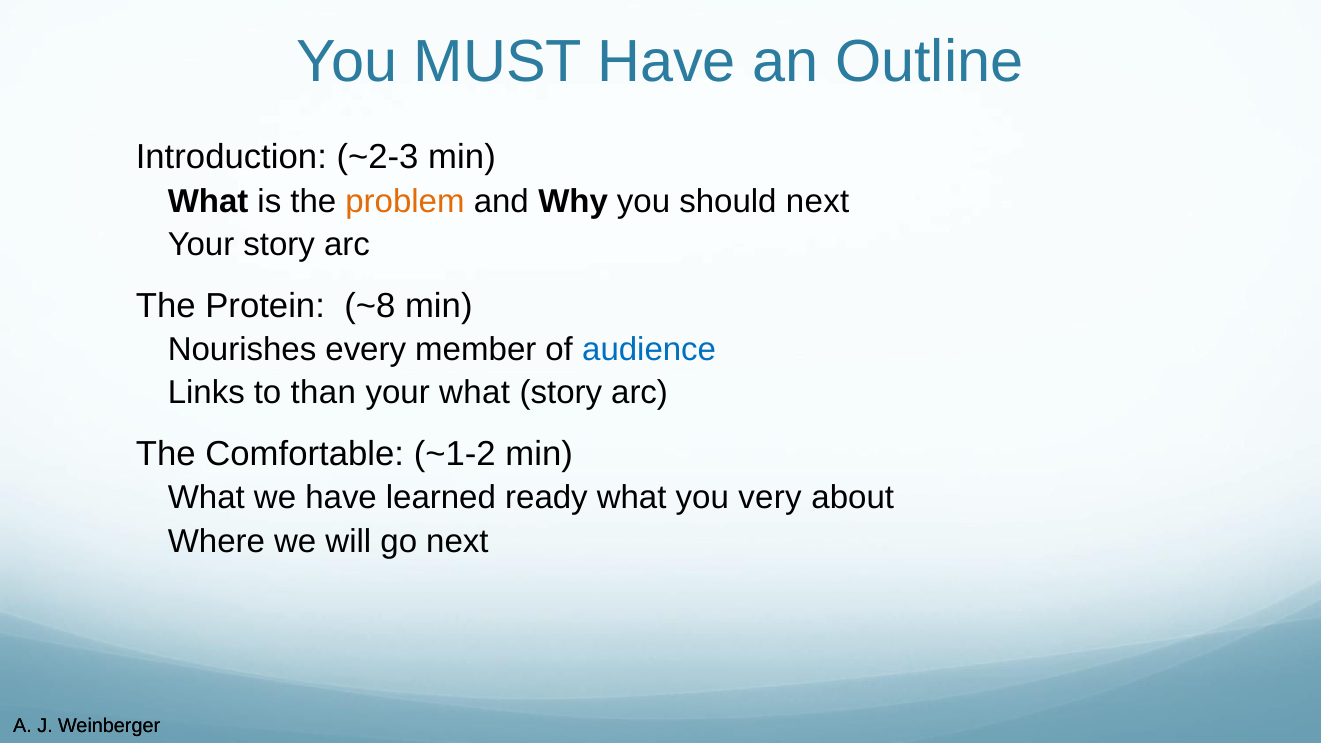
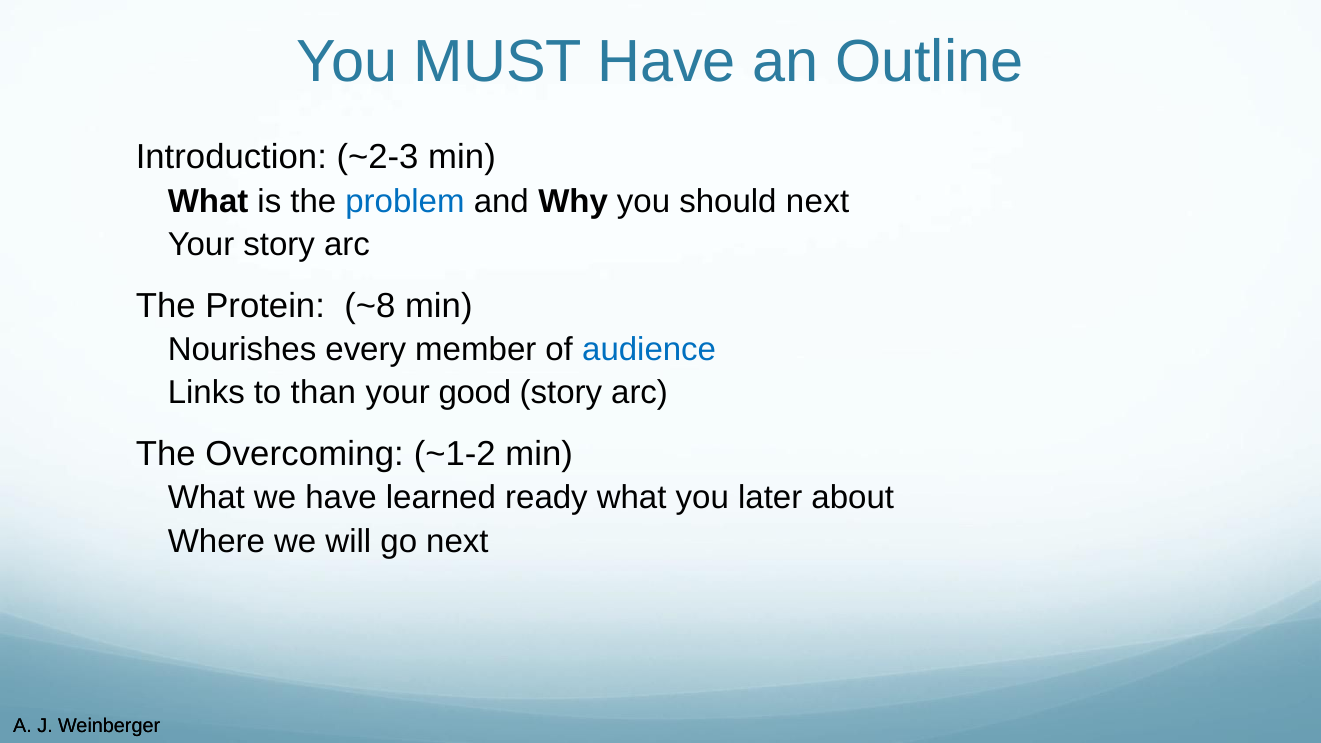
problem colour: orange -> blue (405, 201)
your what: what -> good (475, 393)
Comfortable: Comfortable -> Overcoming (305, 454)
very: very -> later (770, 498)
